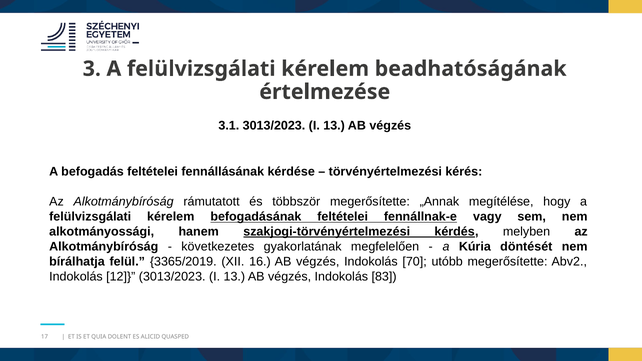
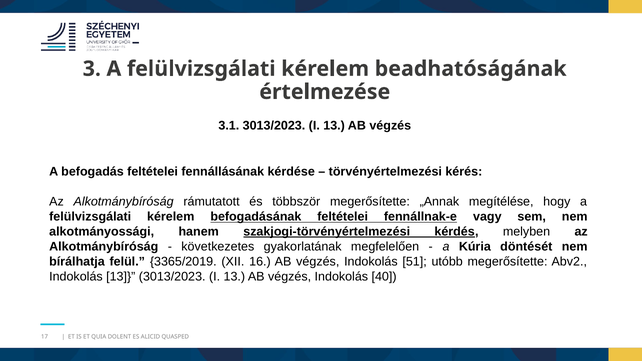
70: 70 -> 51 (415, 262)
Indokolás 12: 12 -> 13 (121, 277)
83: 83 -> 40 (384, 277)
